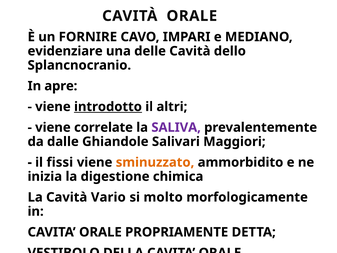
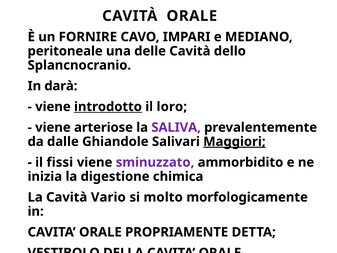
evidenziare: evidenziare -> peritoneale (65, 51)
apre: apre -> darà (61, 86)
altri: altri -> loro (172, 107)
correlate: correlate -> arteriose (103, 127)
Maggiori underline: none -> present (234, 141)
sminuzzato colour: orange -> purple (155, 162)
